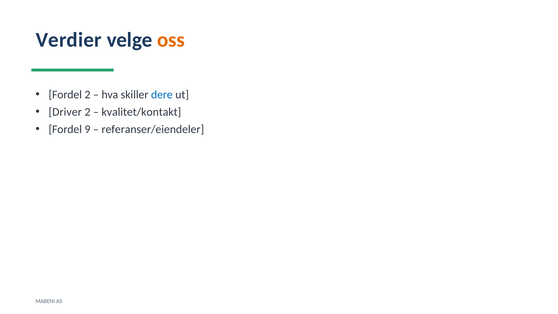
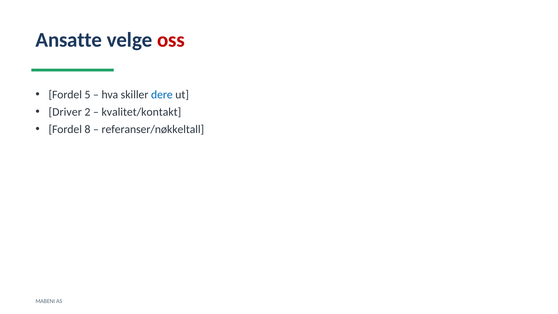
Verdier: Verdier -> Ansatte (69, 40)
oss colour: orange -> red (171, 40)
Fordel 2: 2 -> 5 (87, 95)
9: 9 -> 8 (87, 129)
referanser/eiendeler: referanser/eiendeler -> referanser/nøkkeltall (153, 129)
